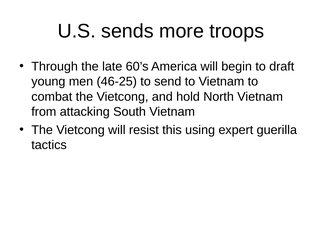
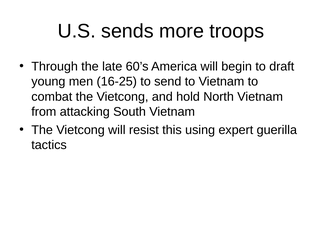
46-25: 46-25 -> 16-25 (117, 81)
